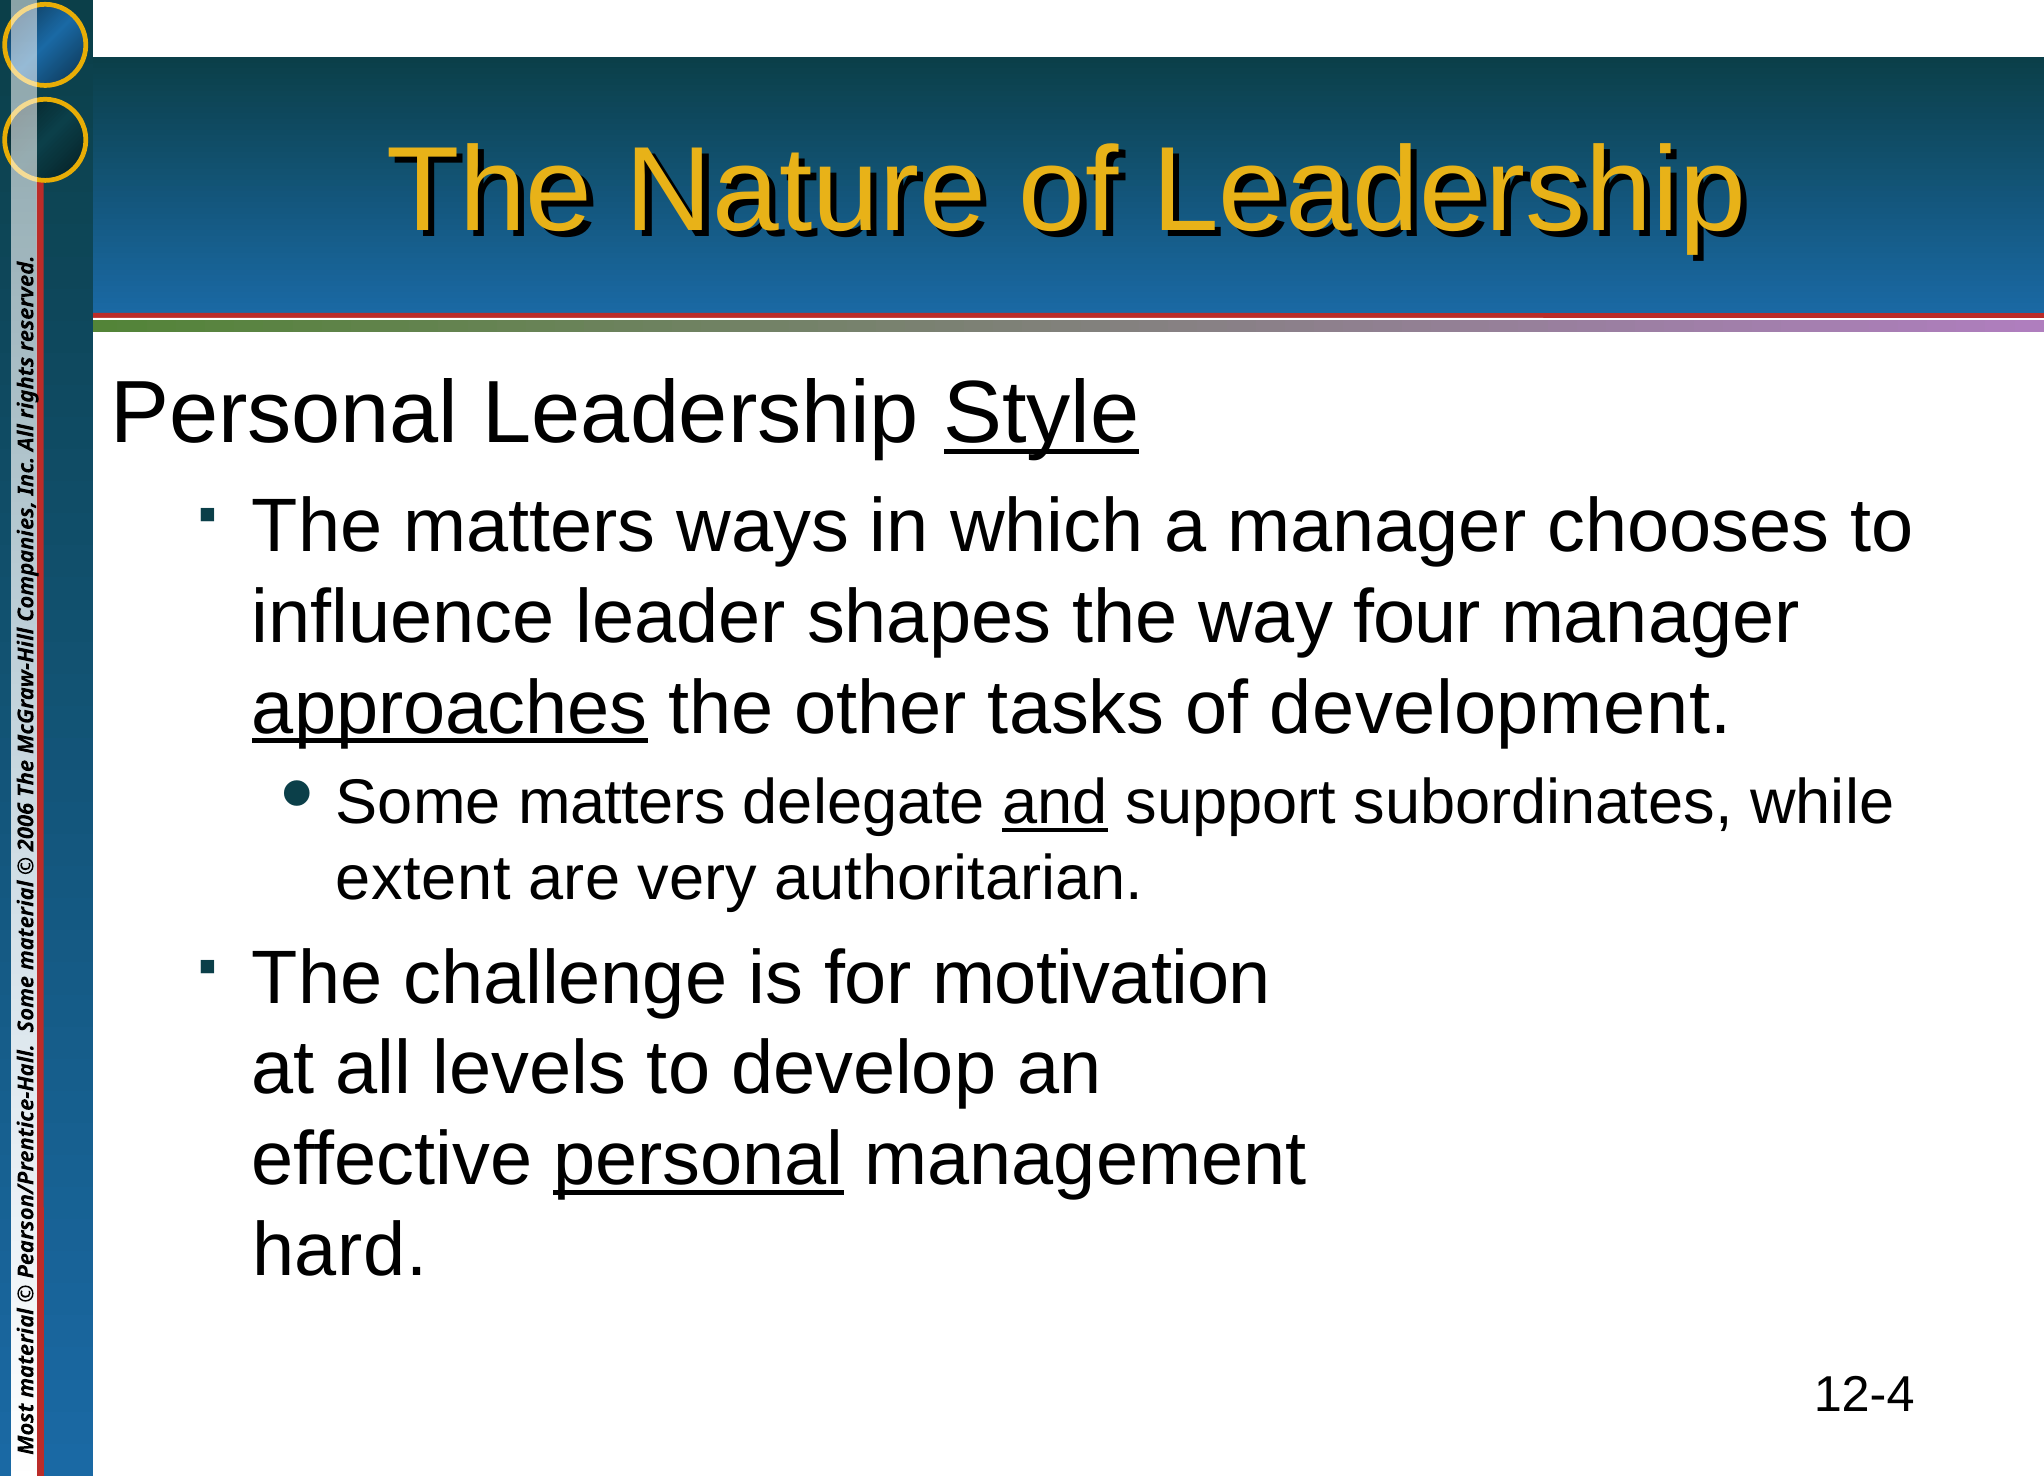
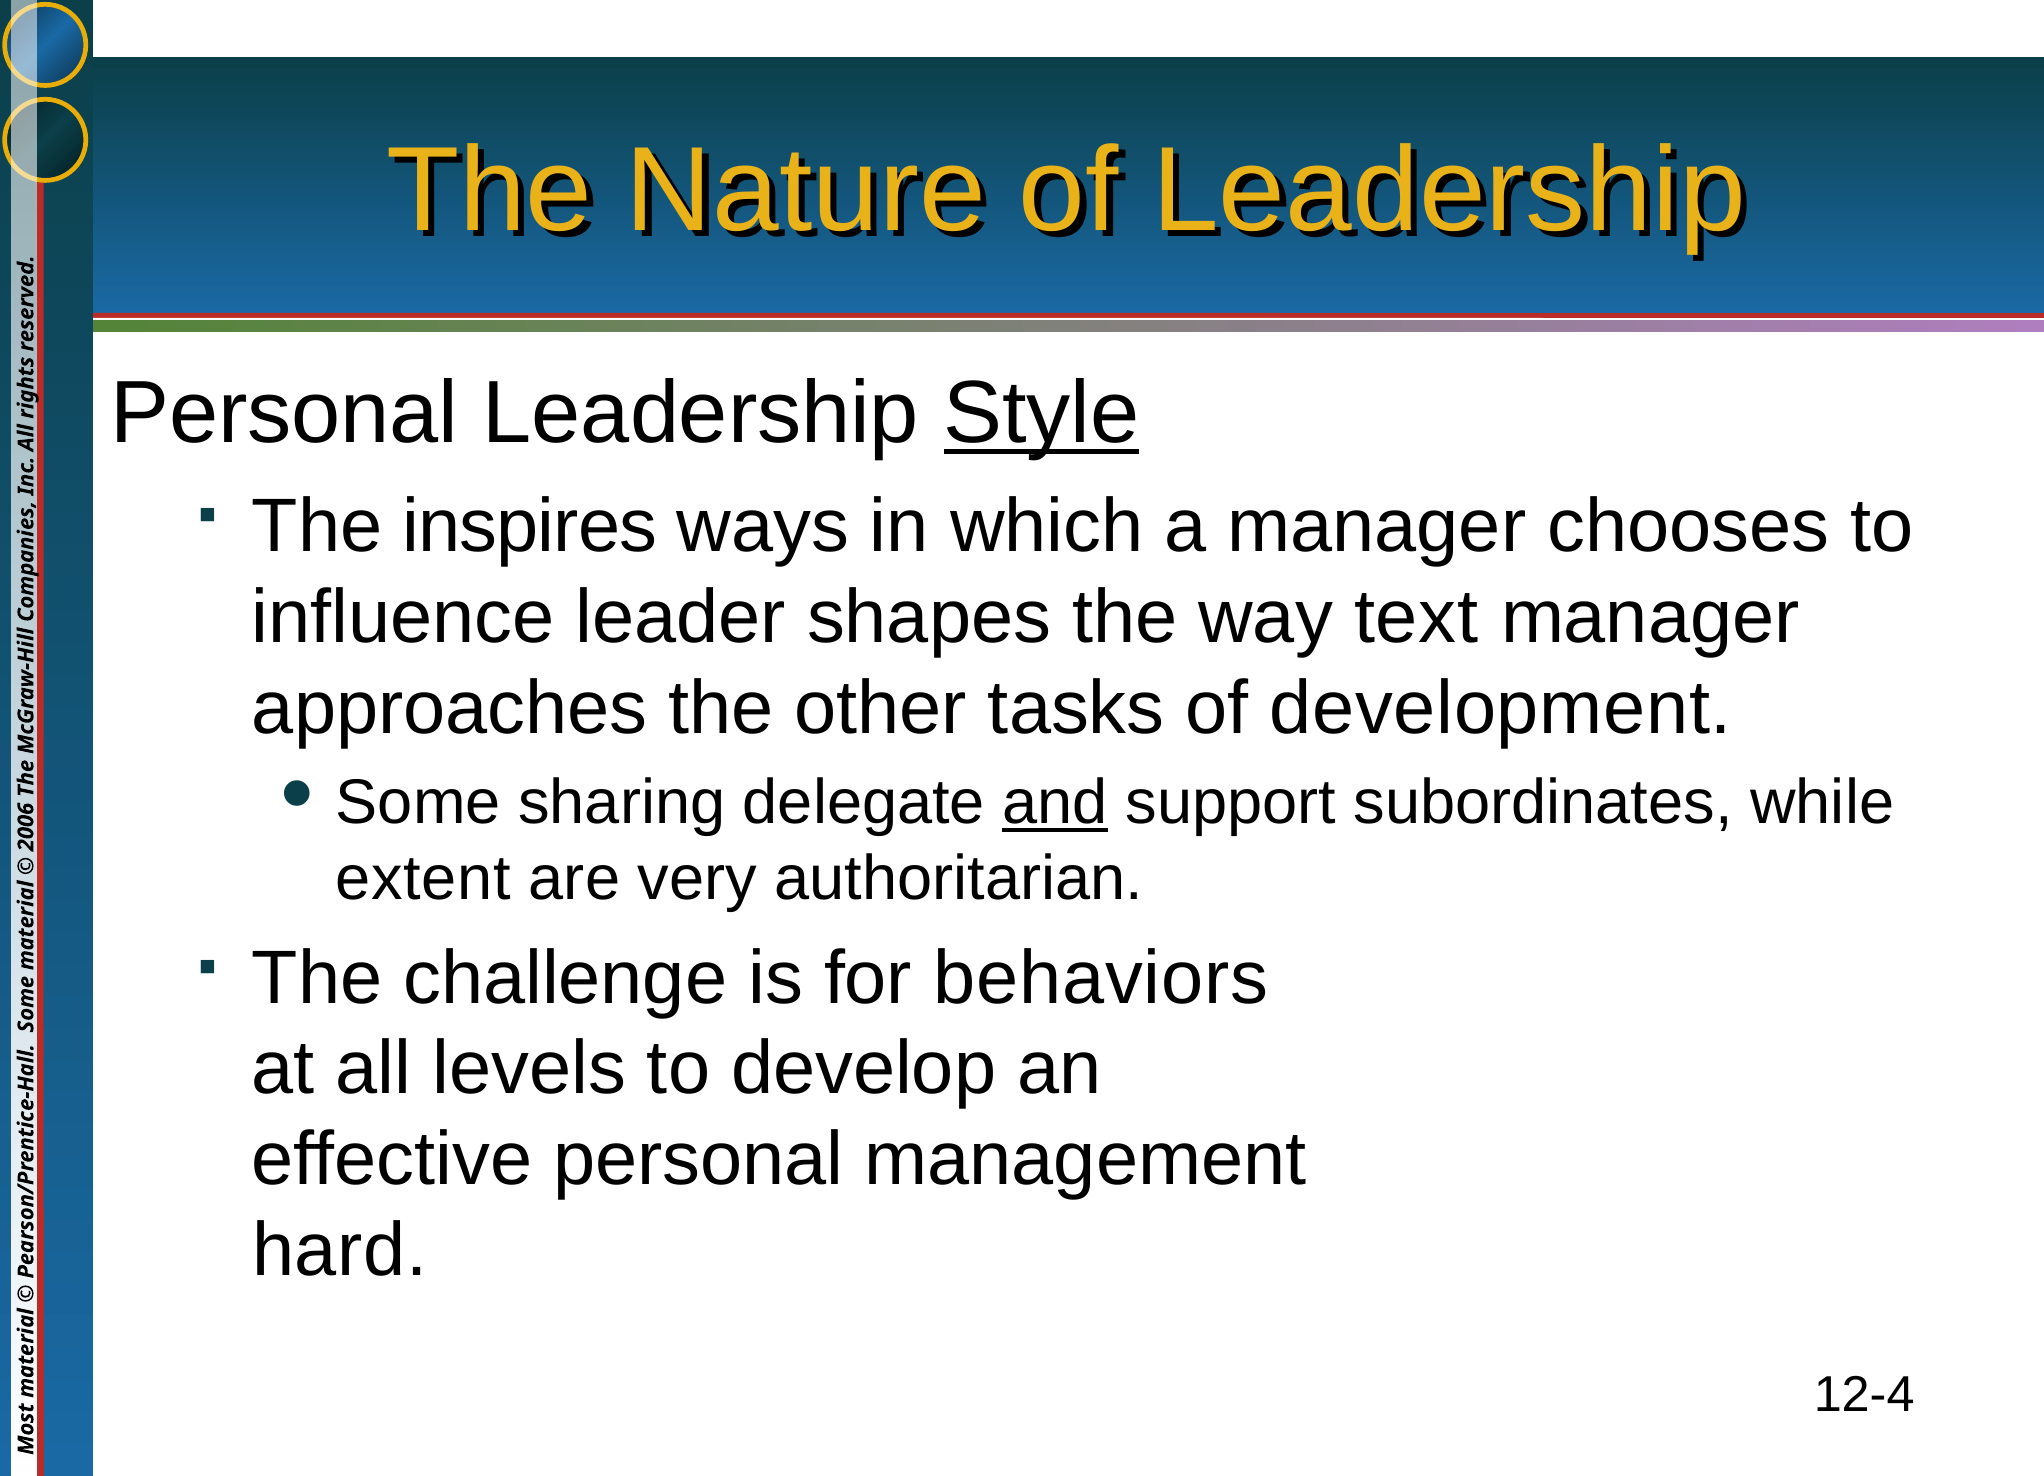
The matters: matters -> inspires (530, 527)
four: four -> text (1416, 617)
approaches underline: present -> none (450, 708)
Some matters: matters -> sharing (622, 803)
motivation: motivation -> behaviors (1101, 978)
personal underline: present -> none (698, 1160)
